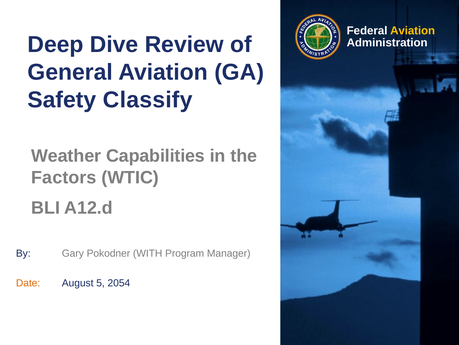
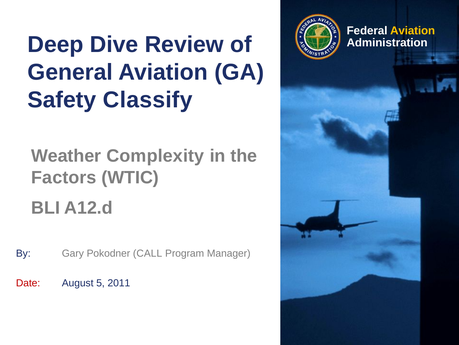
Capabilities: Capabilities -> Complexity (155, 156)
WITH: WITH -> CALL (148, 253)
Date colour: orange -> red (28, 283)
2054: 2054 -> 2011 (119, 283)
